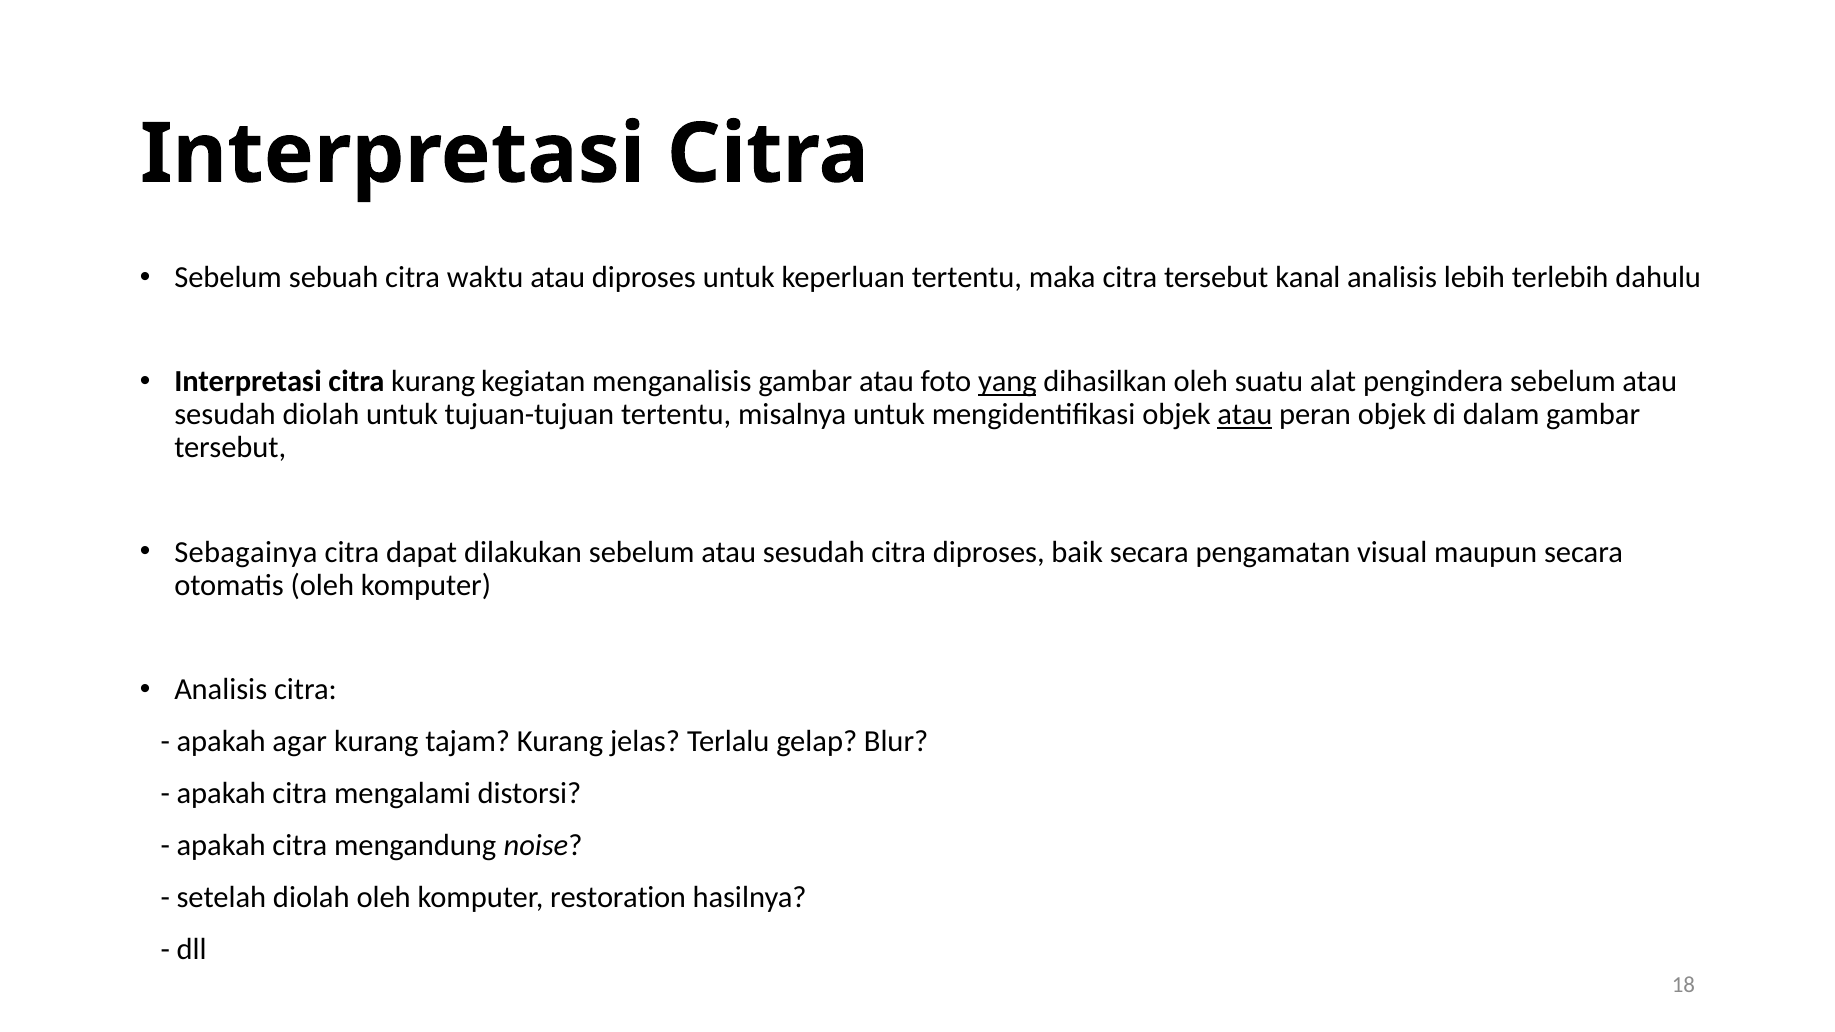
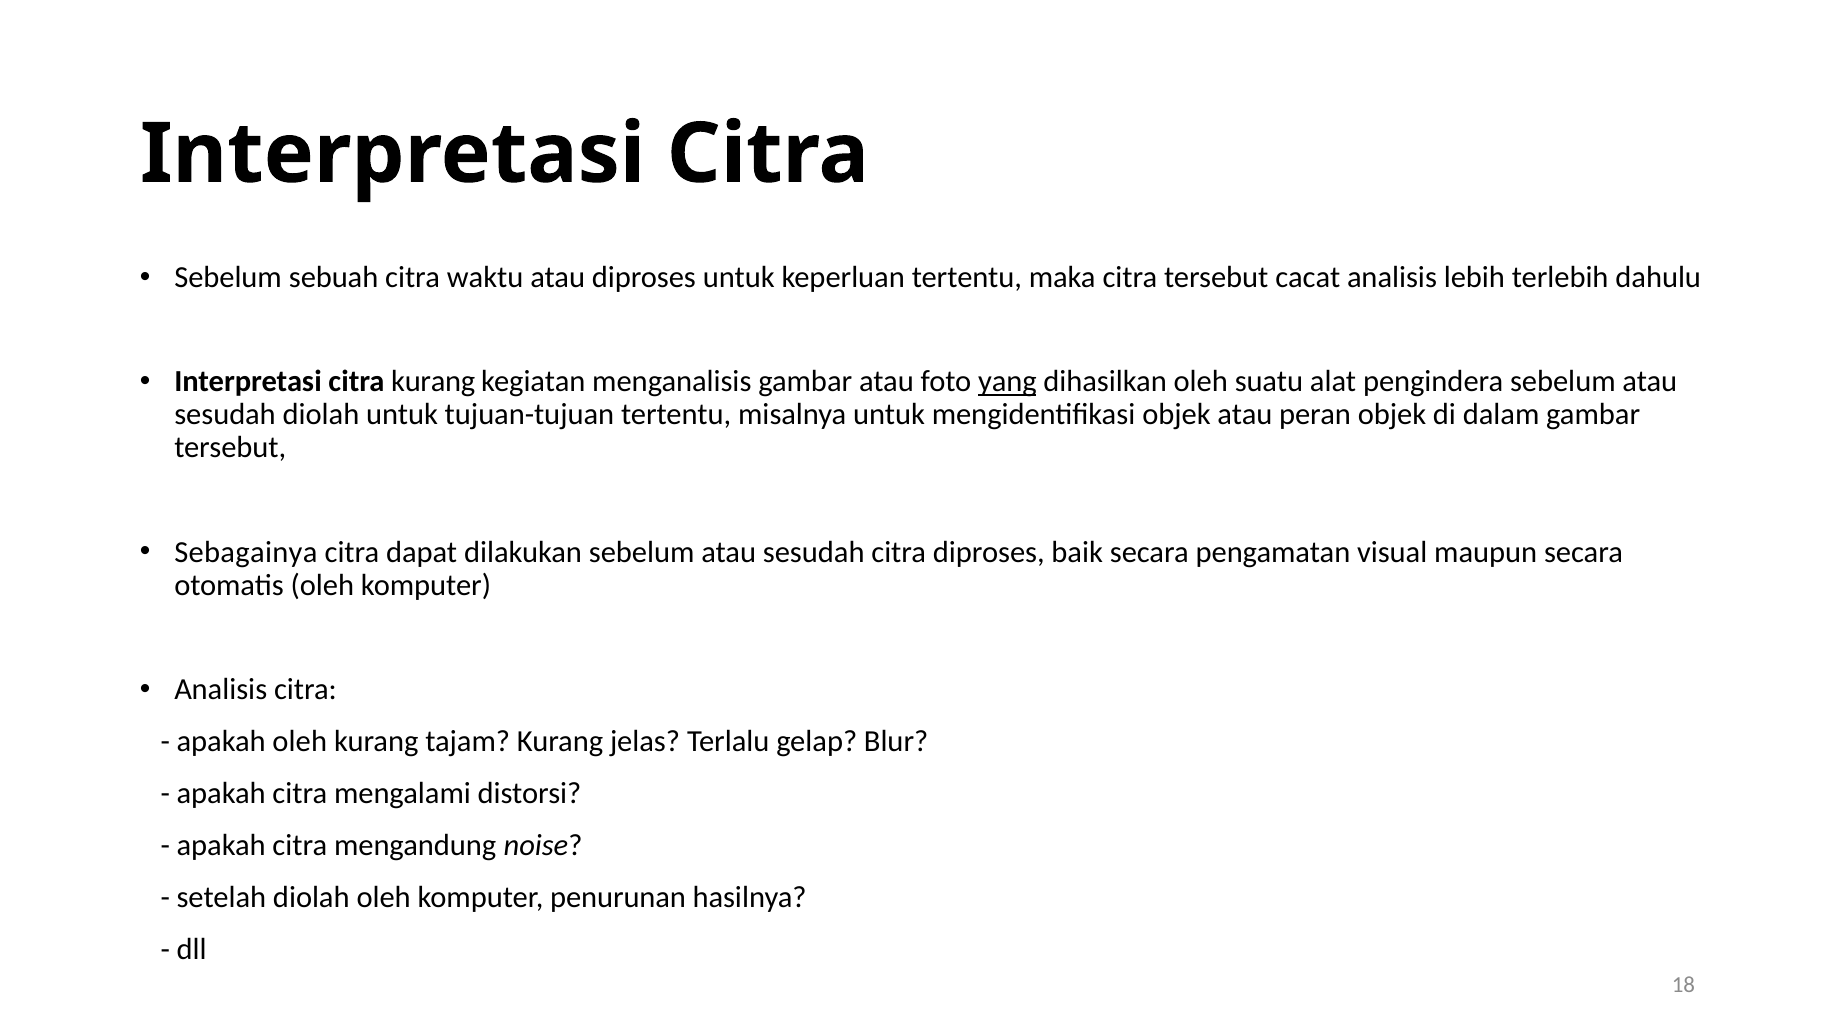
kanal: kanal -> cacat (1308, 278)
atau underline: present -> none (1245, 415)
apakah agar: agar -> oleh (300, 741)
restoration: restoration -> penurunan (618, 898)
